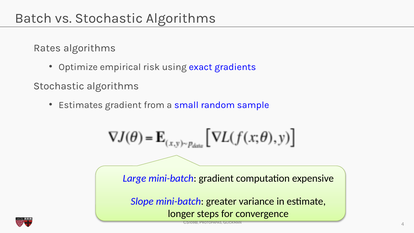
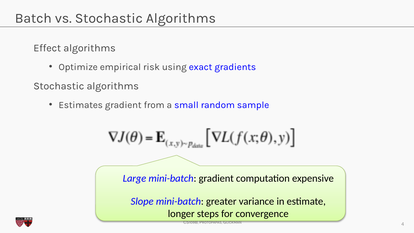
Rates: Rates -> Effect (47, 48)
